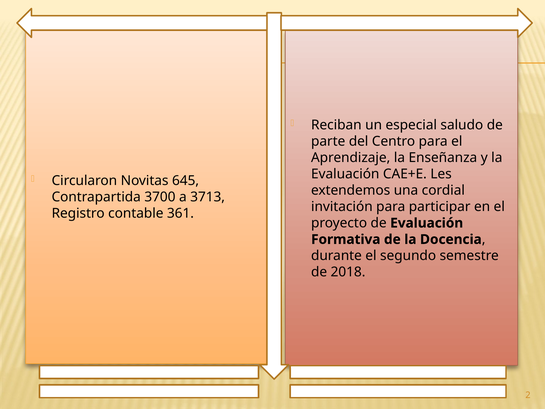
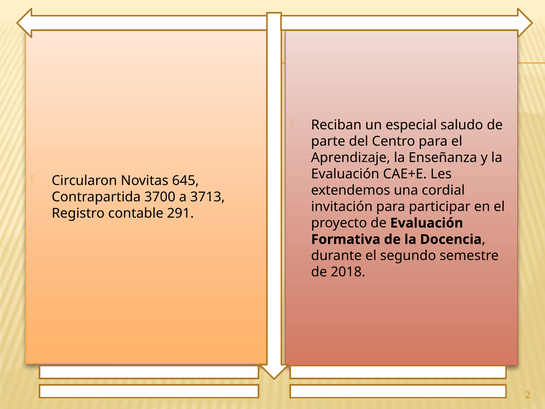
361: 361 -> 291 (180, 213)
